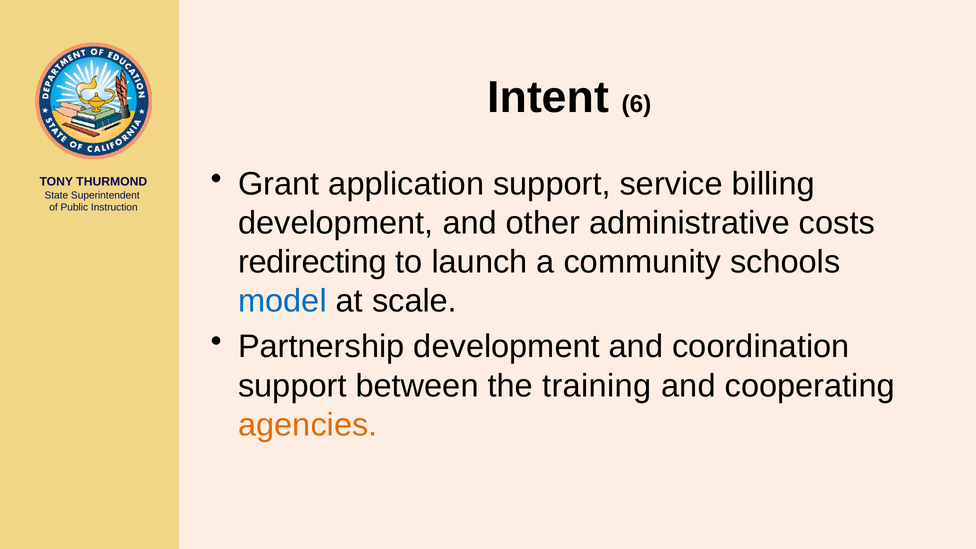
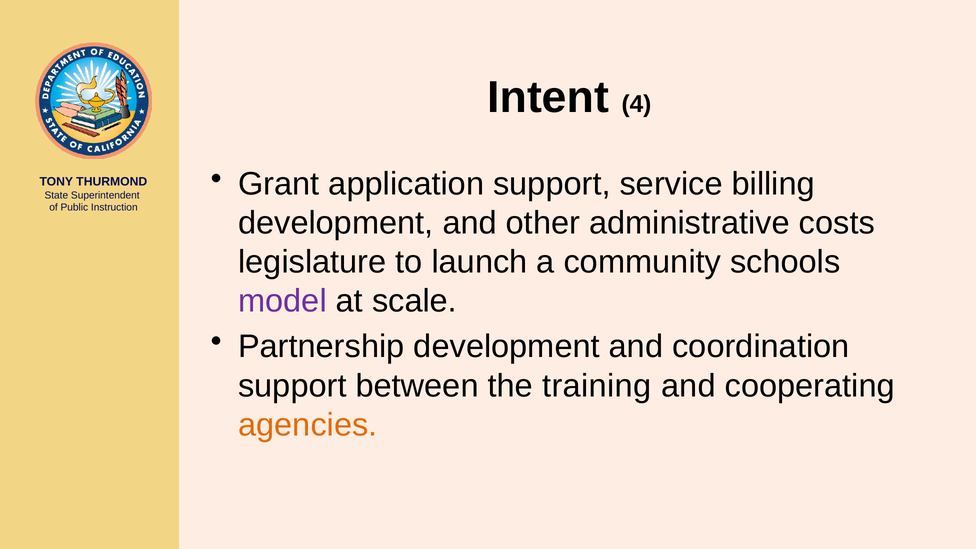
6: 6 -> 4 (636, 104)
redirecting: redirecting -> legislature (312, 262)
model colour: blue -> purple (282, 301)
